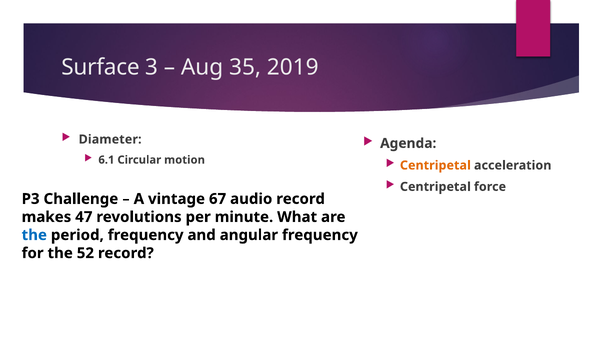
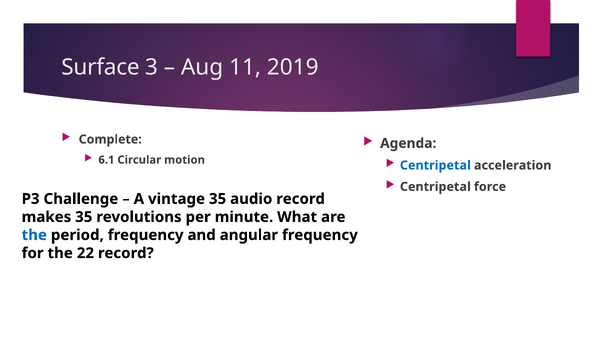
35: 35 -> 11 (245, 67)
Diameter: Diameter -> Complete (110, 139)
Centripetal colour: orange -> blue (435, 165)
vintage 67: 67 -> 35 (218, 199)
makes 47: 47 -> 35 (84, 217)
52: 52 -> 22 (85, 253)
